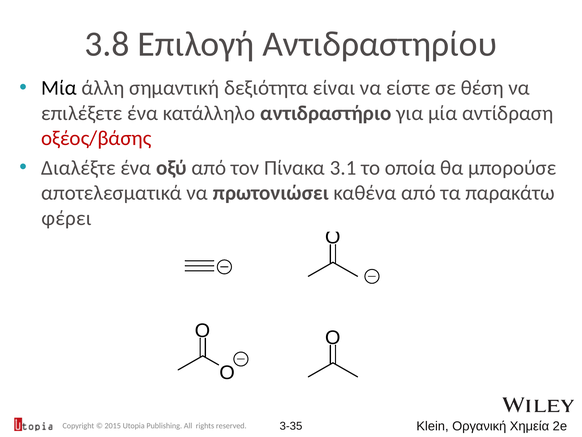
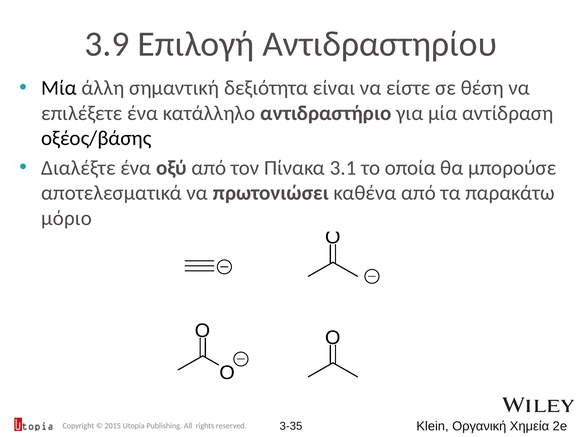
3.8: 3.8 -> 3.9 (107, 44)
οξέος/βάσης colour: red -> black (96, 138)
φέρει: φέρει -> μόριο (67, 218)
